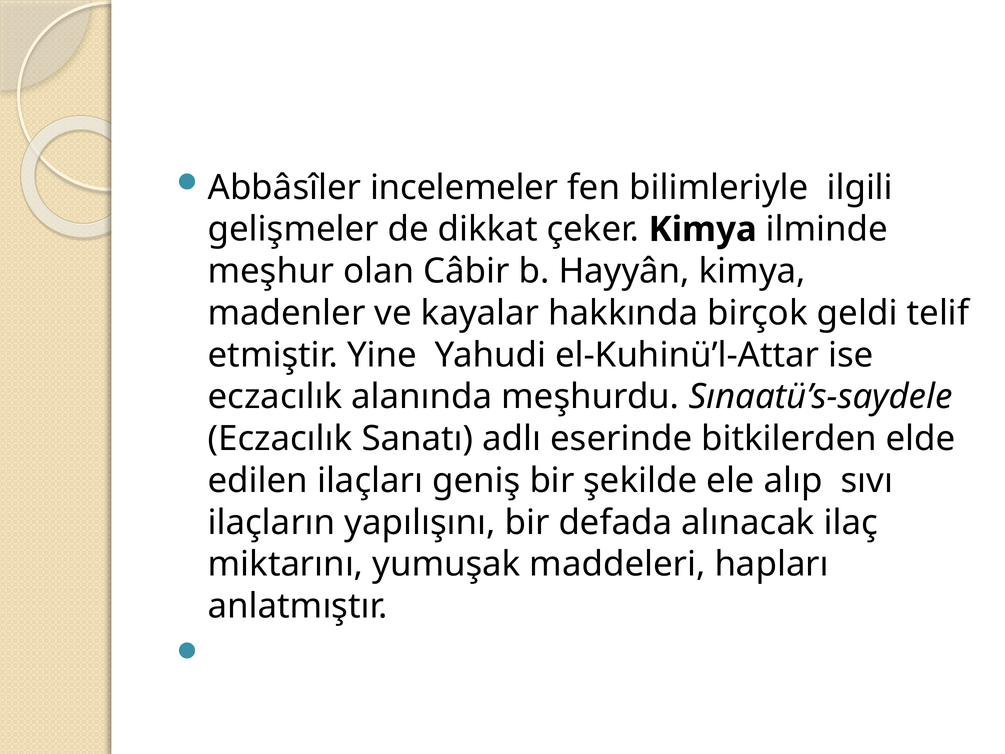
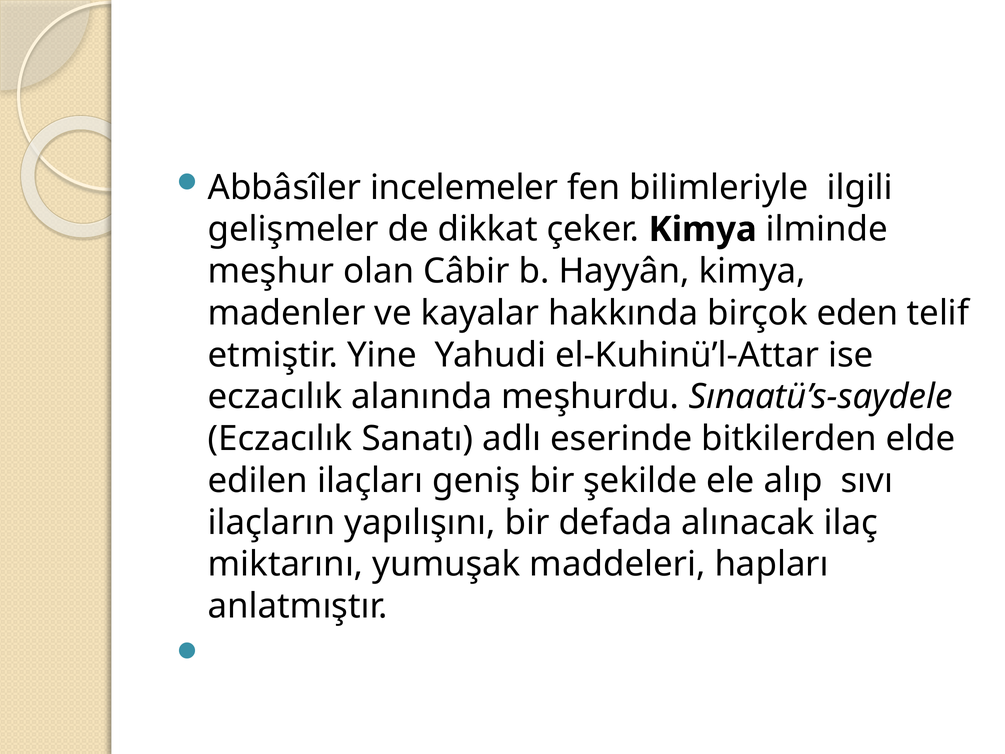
geldi: geldi -> eden (857, 313)
